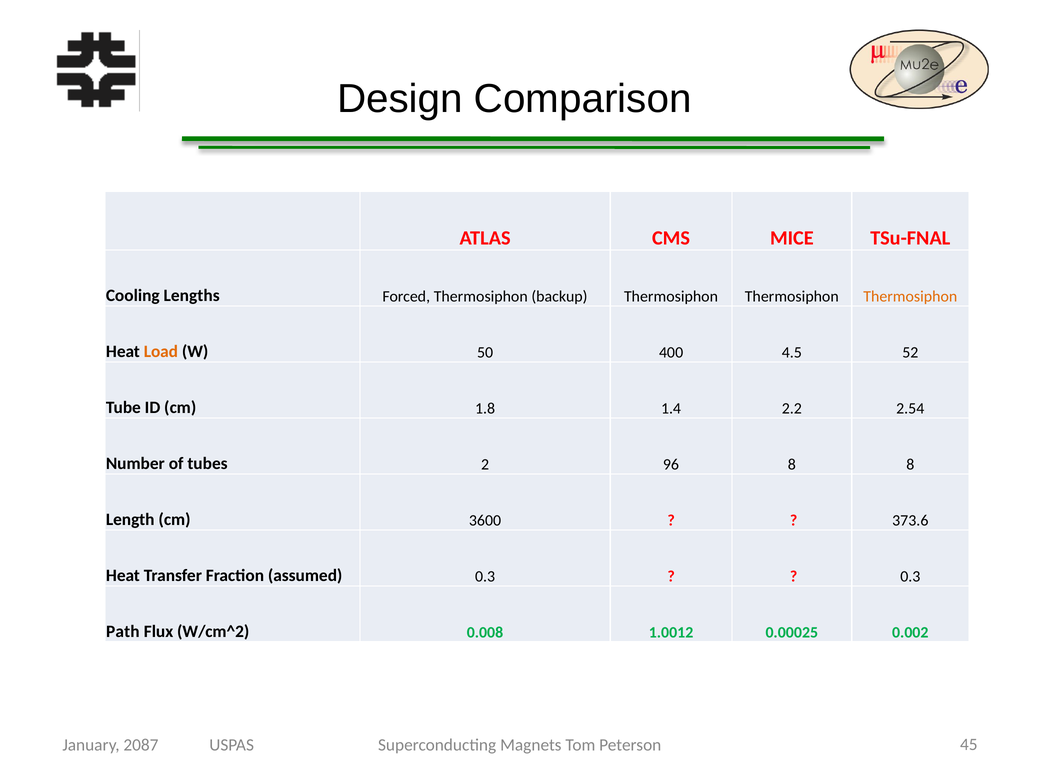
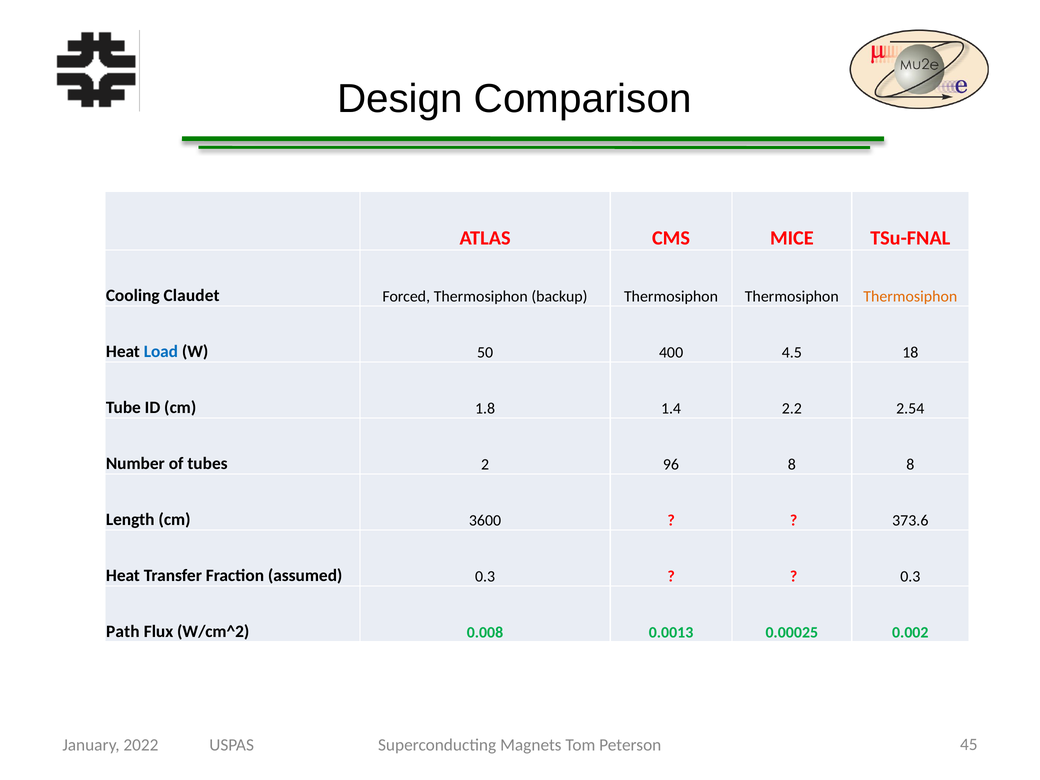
Lengths: Lengths -> Claudet (192, 296)
Load colour: orange -> blue (161, 352)
52: 52 -> 18 (910, 352)
1.0012: 1.0012 -> 0.0013 (671, 632)
2087: 2087 -> 2022 (141, 745)
